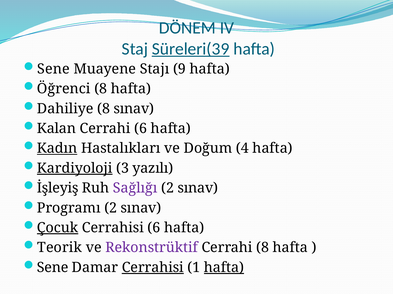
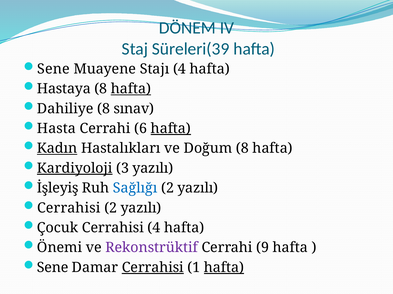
Süreleri(39 underline: present -> none (191, 49)
Stajı 9: 9 -> 4 (179, 69)
Öğrenci: Öğrenci -> Hastaya (64, 89)
hafta underline: none -> present (131, 89)
Kalan: Kalan -> Hasta (56, 129)
hafta underline: none -> present (171, 129)
Doğum 4: 4 -> 8 (242, 149)
Sağlığı colour: purple -> blue (135, 188)
sınav: sınav -> yazılı (198, 188)
Programı: Programı -> Cerrahisi (69, 208)
sınav: sınav -> yazılı (141, 208)
Çocuk underline: present -> none (58, 228)
Cerrahisi 6: 6 -> 4 (154, 228)
Teorik: Teorik -> Önemi (60, 248)
Cerrahi 8: 8 -> 9 (263, 248)
